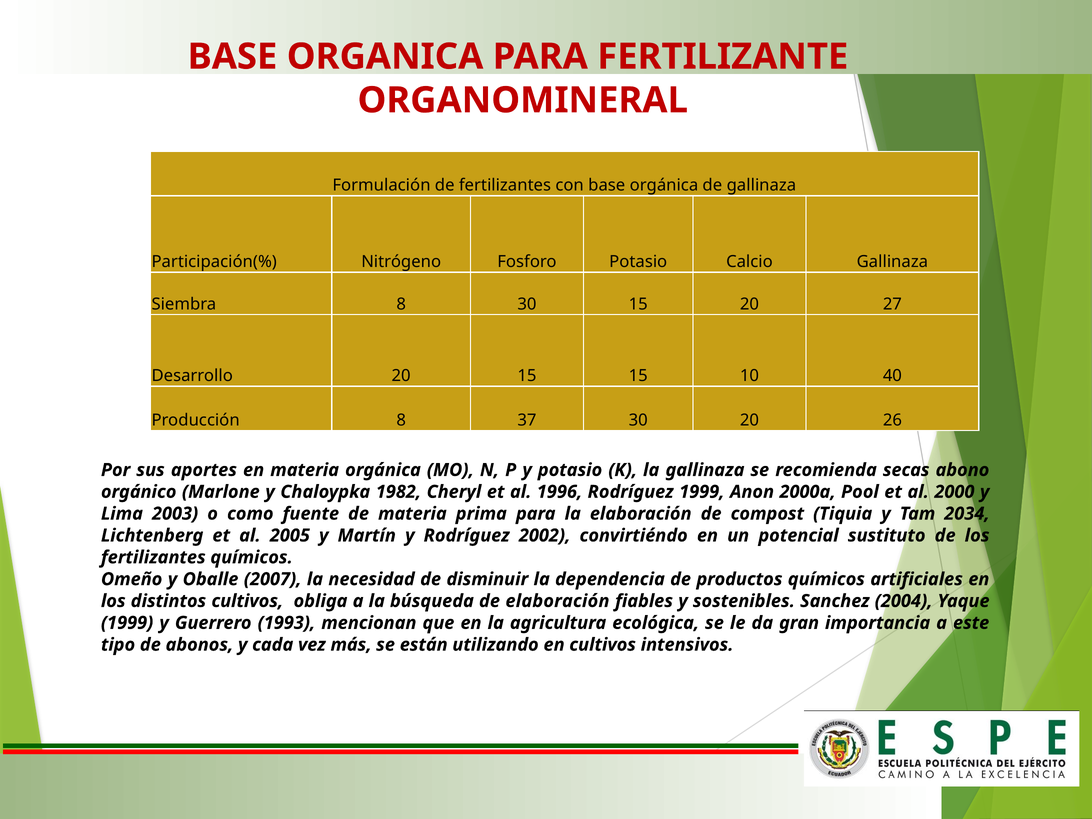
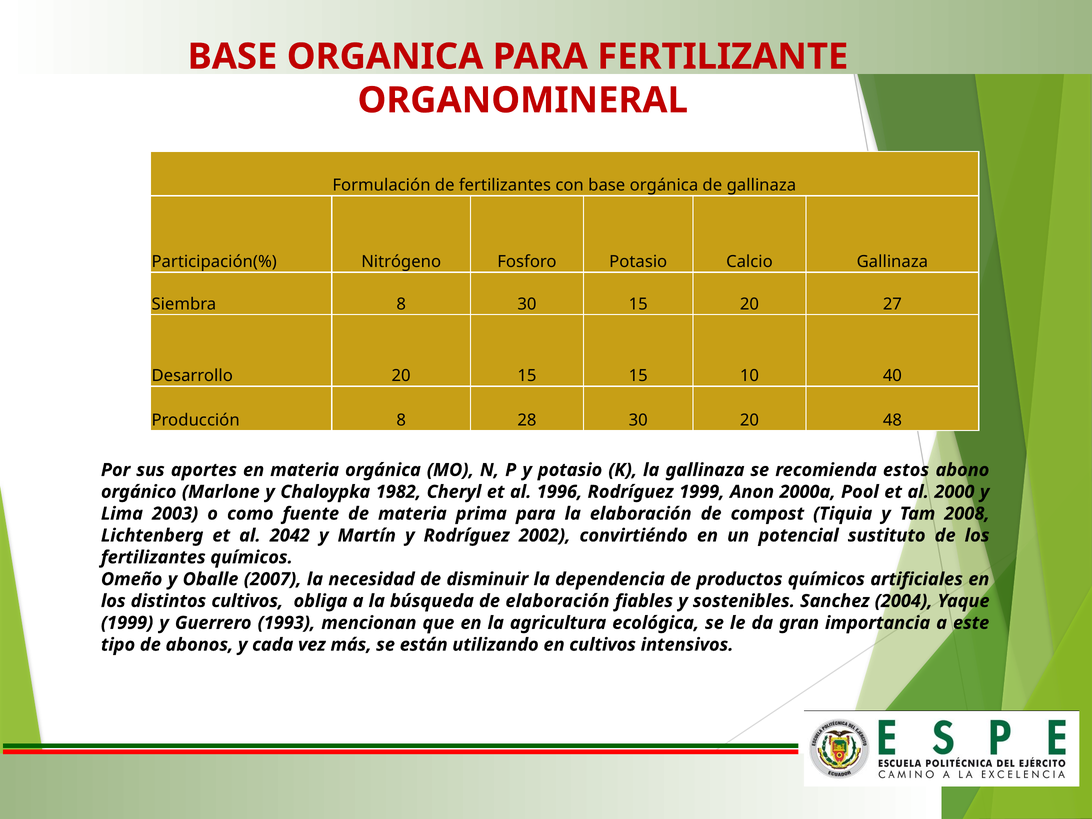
37: 37 -> 28 (527, 420)
26: 26 -> 48 (892, 420)
secas: secas -> estos (906, 470)
2034: 2034 -> 2008 (967, 514)
2005: 2005 -> 2042 (290, 536)
